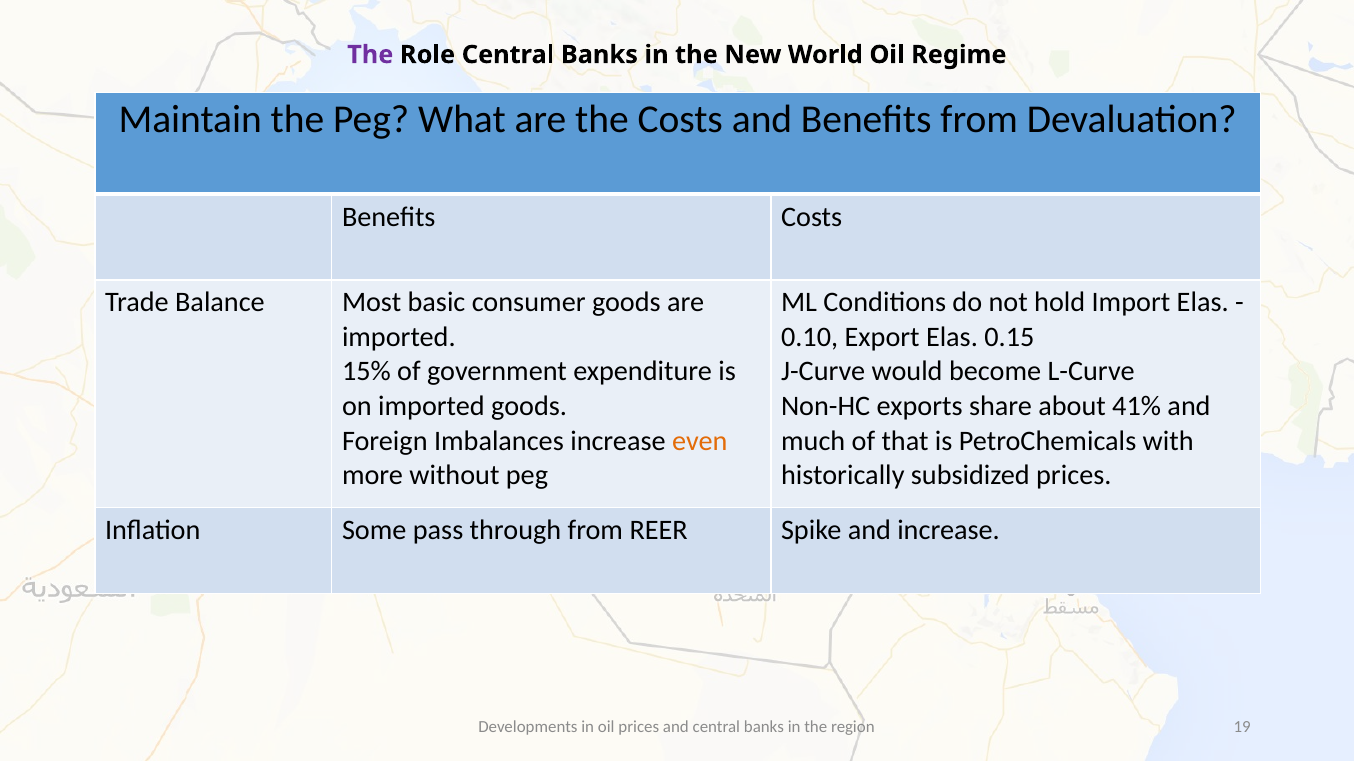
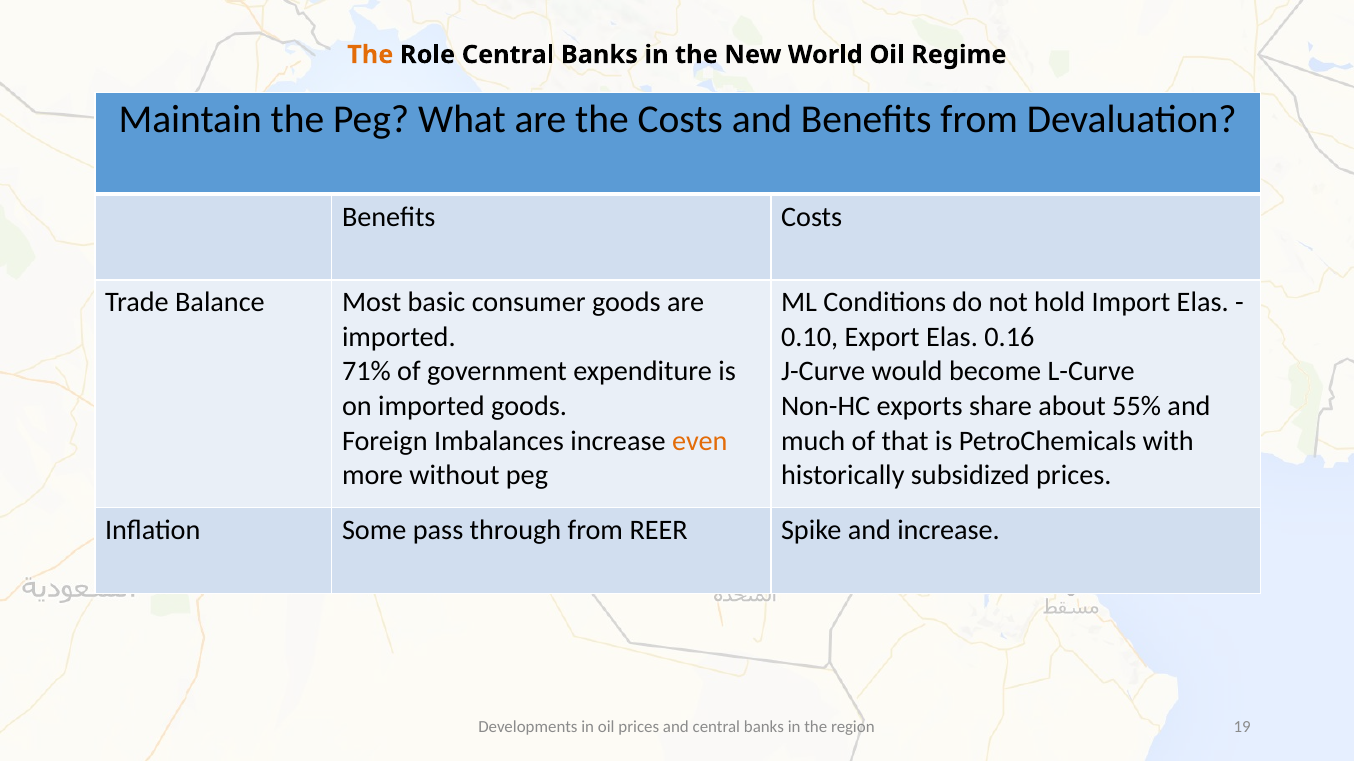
The colour: purple -> orange (370, 55)
0.15: 0.15 -> 0.16 (1009, 337)
15%: 15% -> 71% (366, 372)
41%: 41% -> 55% (1137, 407)
